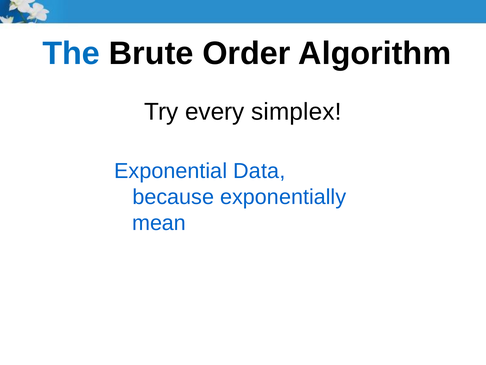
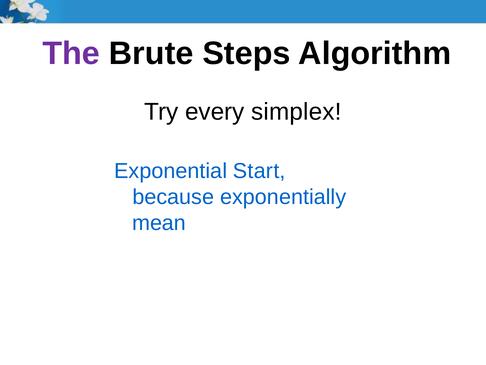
The colour: blue -> purple (71, 53)
Order: Order -> Steps (246, 53)
Data: Data -> Start (259, 171)
